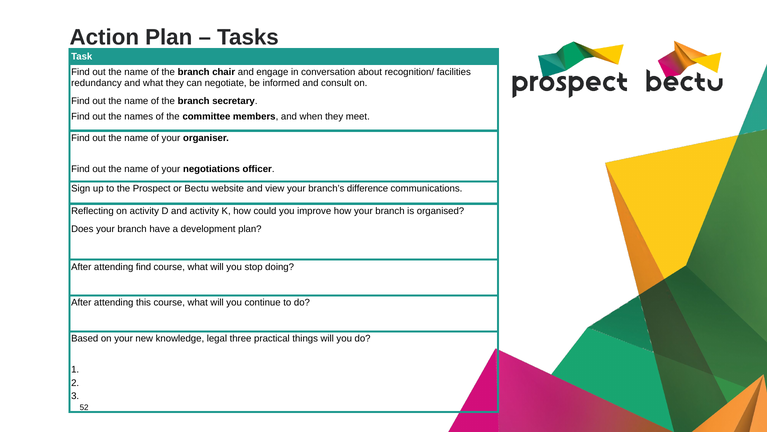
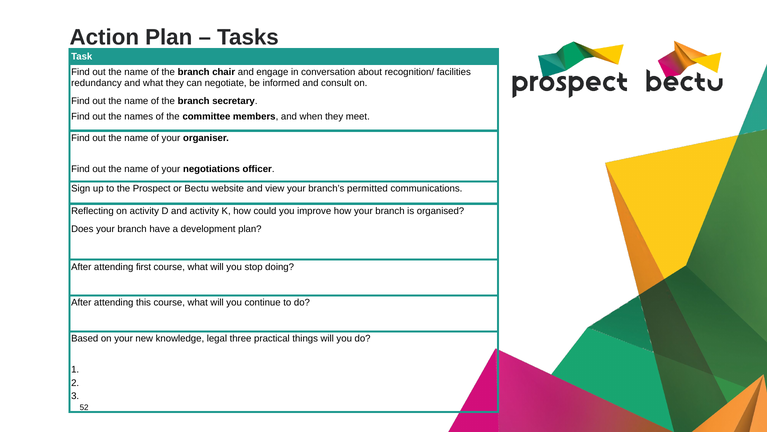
difference: difference -> permitted (367, 188)
attending find: find -> first (144, 267)
